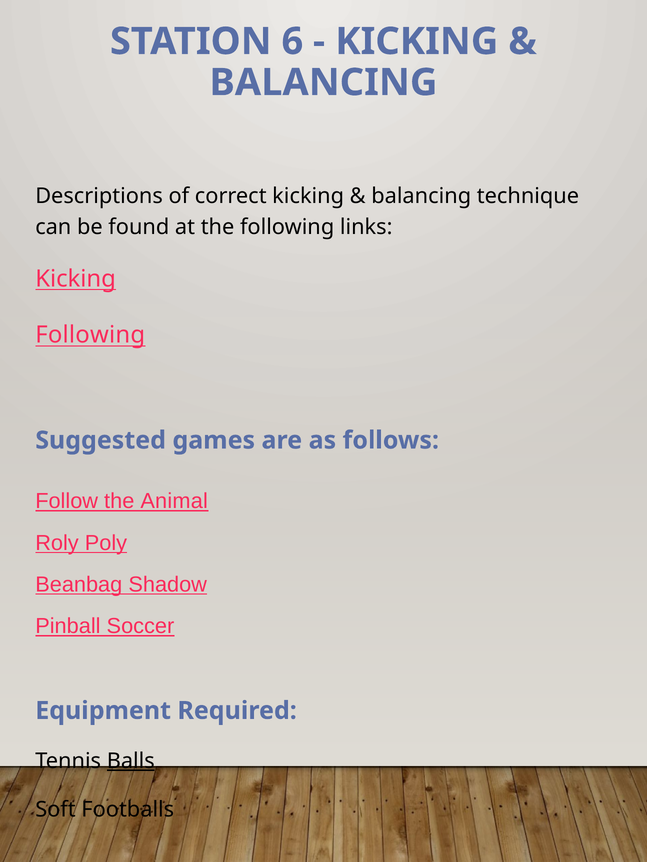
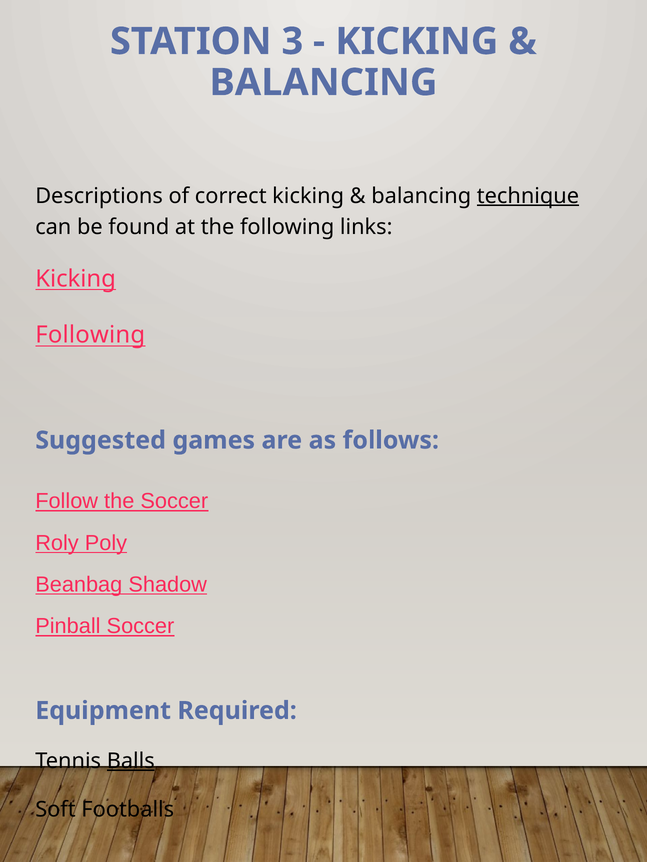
6: 6 -> 3 (292, 42)
technique underline: none -> present (528, 196)
the Animal: Animal -> Soccer (174, 502)
